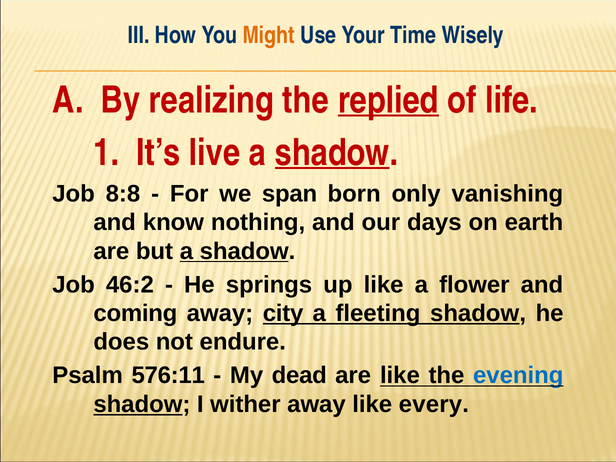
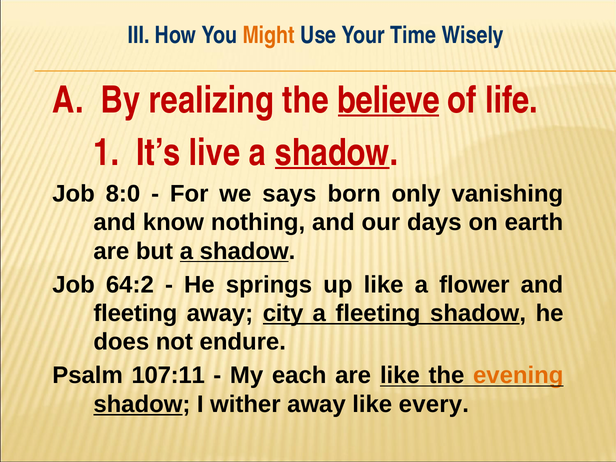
replied: replied -> believe (389, 100)
8:8: 8:8 -> 8:0 (123, 194)
span: span -> says (289, 194)
46:2: 46:2 -> 64:2 (130, 285)
coming: coming -> fleeting (135, 313)
576:11: 576:11 -> 107:11 (168, 375)
dead: dead -> each (299, 375)
evening colour: blue -> orange (518, 375)
